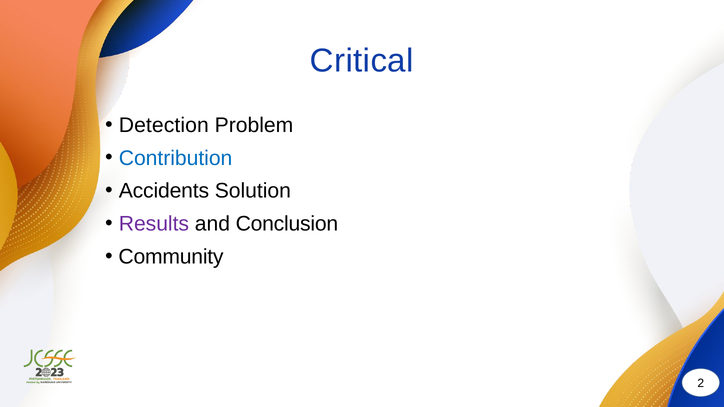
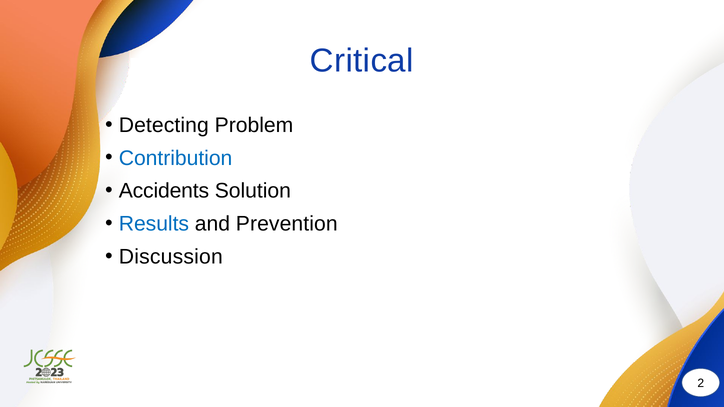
Detection: Detection -> Detecting (164, 125)
Results colour: purple -> blue (154, 224)
Conclusion: Conclusion -> Prevention (287, 224)
Community: Community -> Discussion (171, 257)
